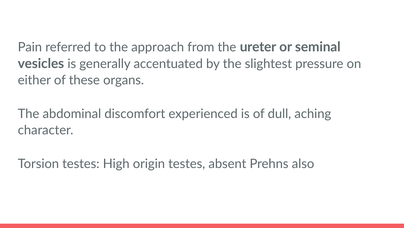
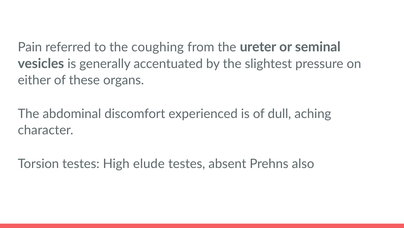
approach: approach -> coughing (158, 47)
origin: origin -> elude (149, 163)
